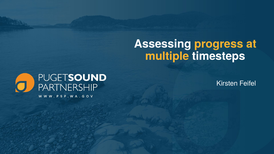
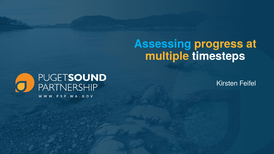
Assessing colour: white -> light blue (163, 44)
